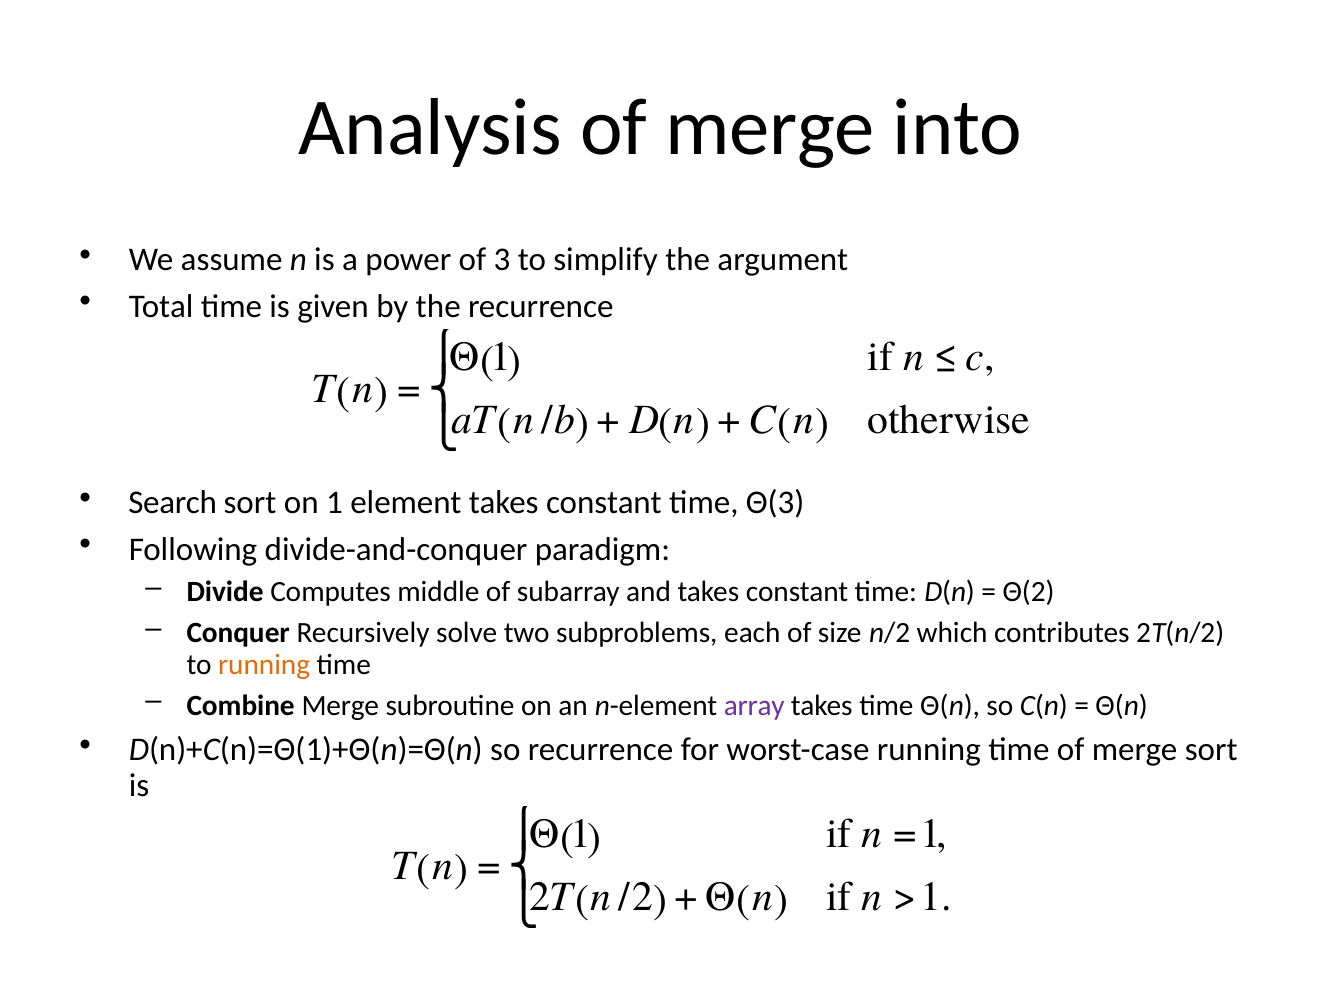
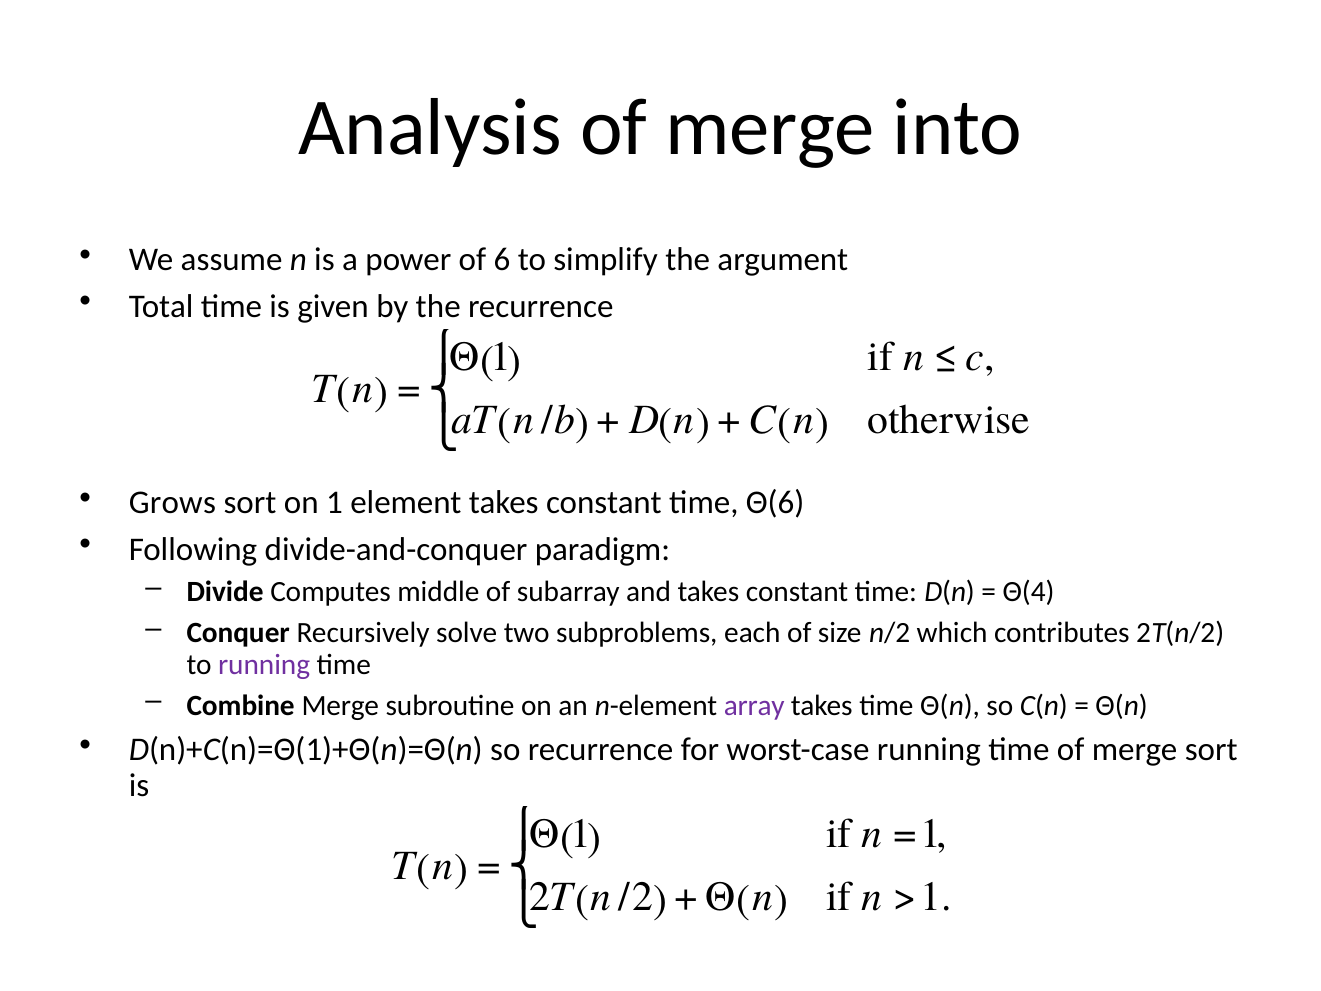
3: 3 -> 6 (502, 260)
Search: Search -> Grows (172, 503)
Θ(3: Θ(3 -> Θ(6 (775, 503)
Θ(2: Θ(2 -> Θ(4 (1028, 592)
running colour: orange -> purple (264, 664)
